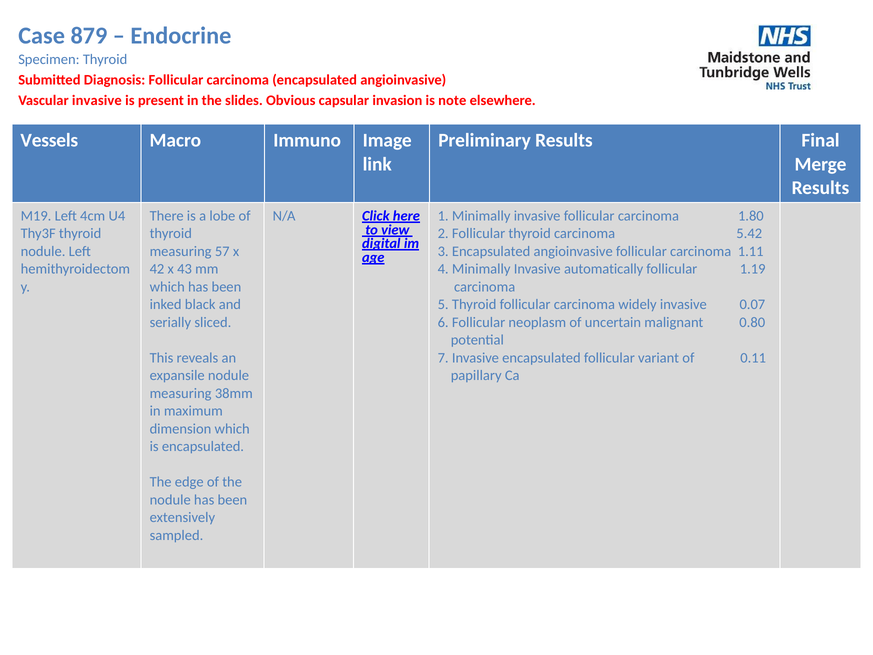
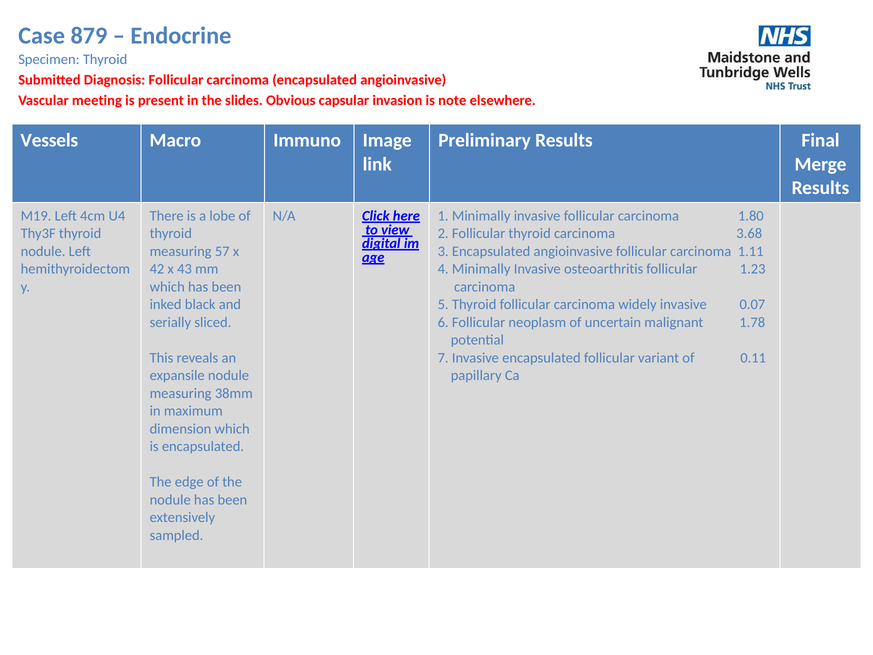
Vascular invasive: invasive -> meeting (97, 101)
5.42: 5.42 -> 3.68 (749, 234)
automatically: automatically -> osteoarthritis (604, 269)
1.19: 1.19 -> 1.23 (753, 269)
0.80: 0.80 -> 1.78 (752, 322)
